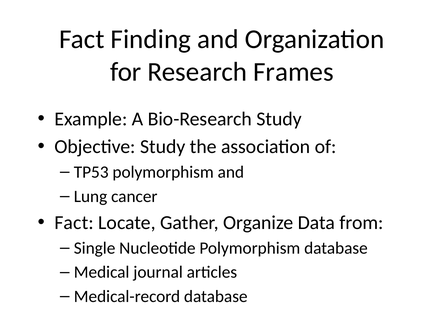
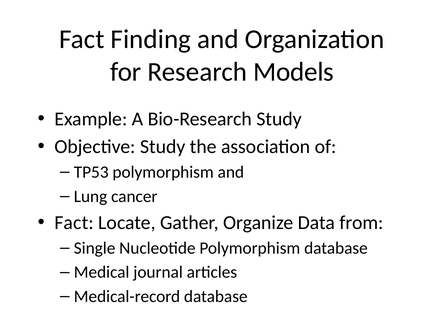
Frames: Frames -> Models (294, 72)
